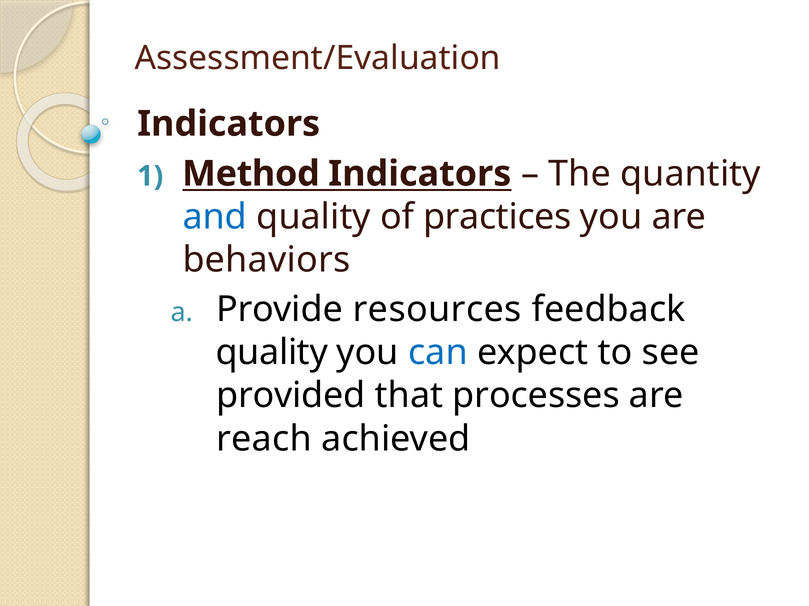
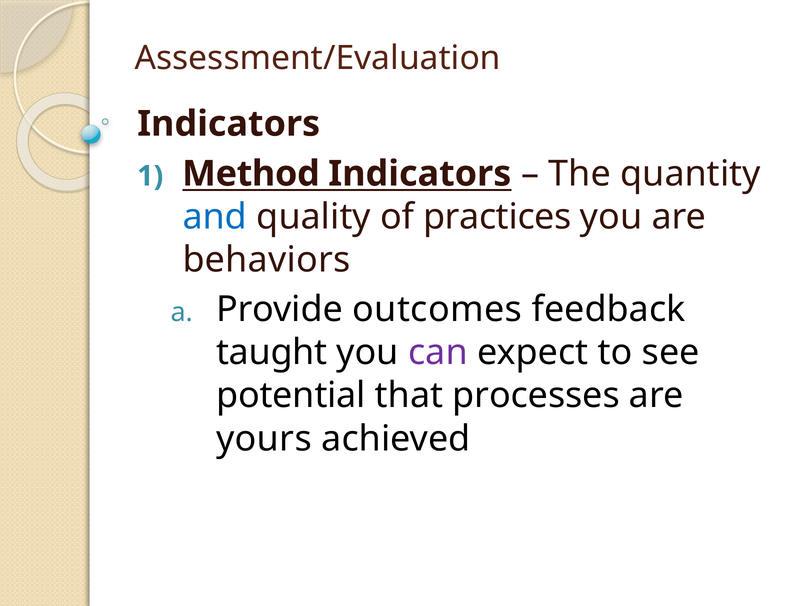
resources: resources -> outcomes (437, 310)
quality: quality -> taught (272, 353)
can colour: blue -> purple (438, 353)
provided: provided -> potential (291, 396)
reach: reach -> yours (264, 439)
